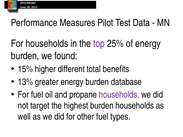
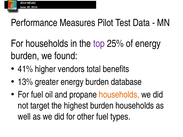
15%: 15% -> 41% (25, 69)
different: different -> vendors (71, 69)
households colour: purple -> orange (119, 95)
